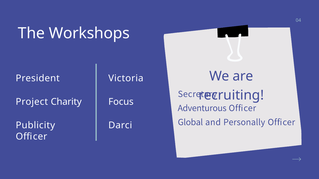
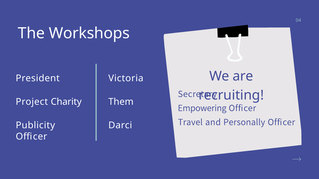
Focus: Focus -> Them (121, 102)
Adventurous: Adventurous -> Empowering (202, 108)
Global: Global -> Travel (190, 122)
